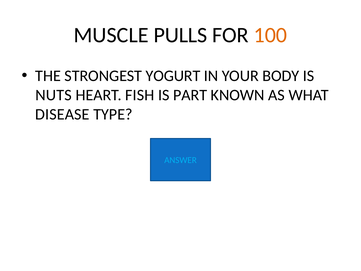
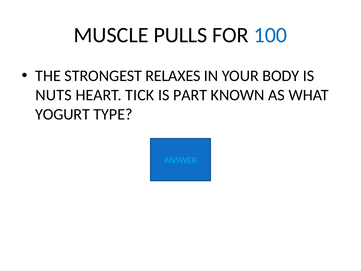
100 colour: orange -> blue (270, 35)
YOGURT: YOGURT -> RELAXES (173, 76)
FISH: FISH -> TICK (140, 95)
DISEASE: DISEASE -> YOGURT (63, 114)
